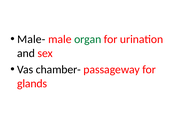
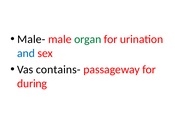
and colour: black -> blue (26, 53)
chamber-: chamber- -> contains- (58, 70)
glands: glands -> during (32, 84)
